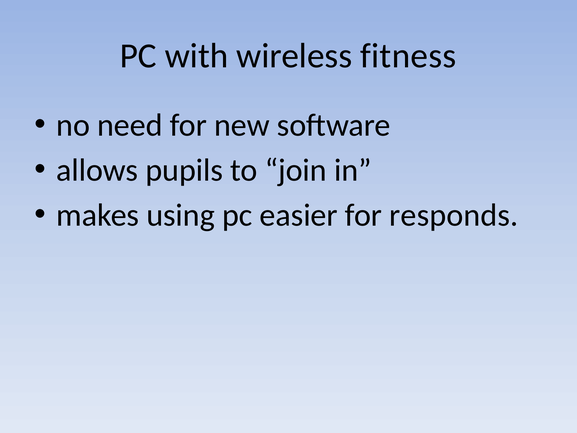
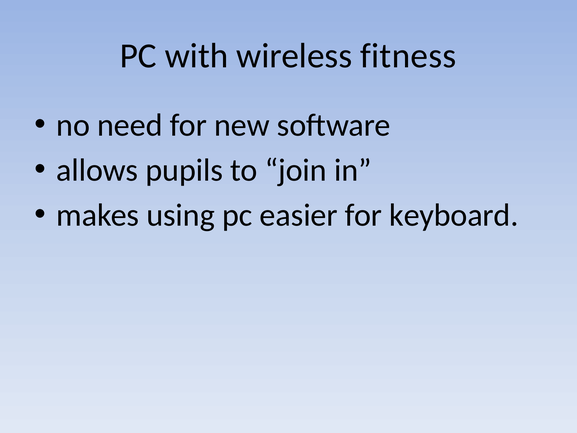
responds: responds -> keyboard (454, 215)
